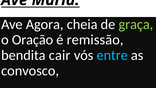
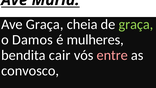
Agora: Agora -> Graça (45, 24)
Oração: Oração -> Damos (32, 40)
remissão: remissão -> mulheres (95, 40)
entre colour: light blue -> pink (112, 55)
